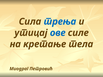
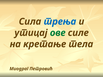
ове colour: blue -> green (58, 33)
